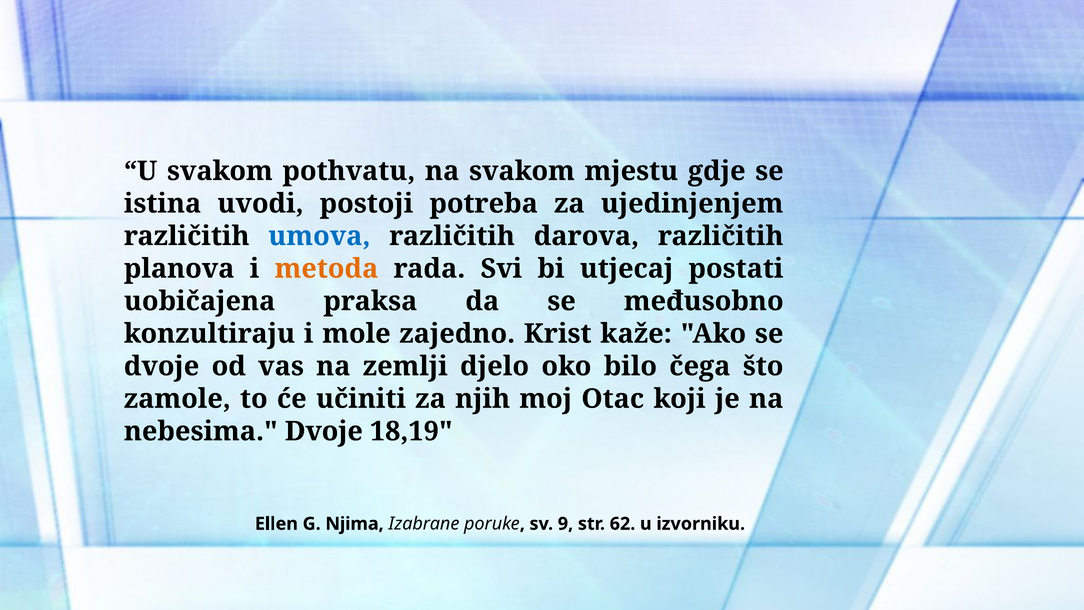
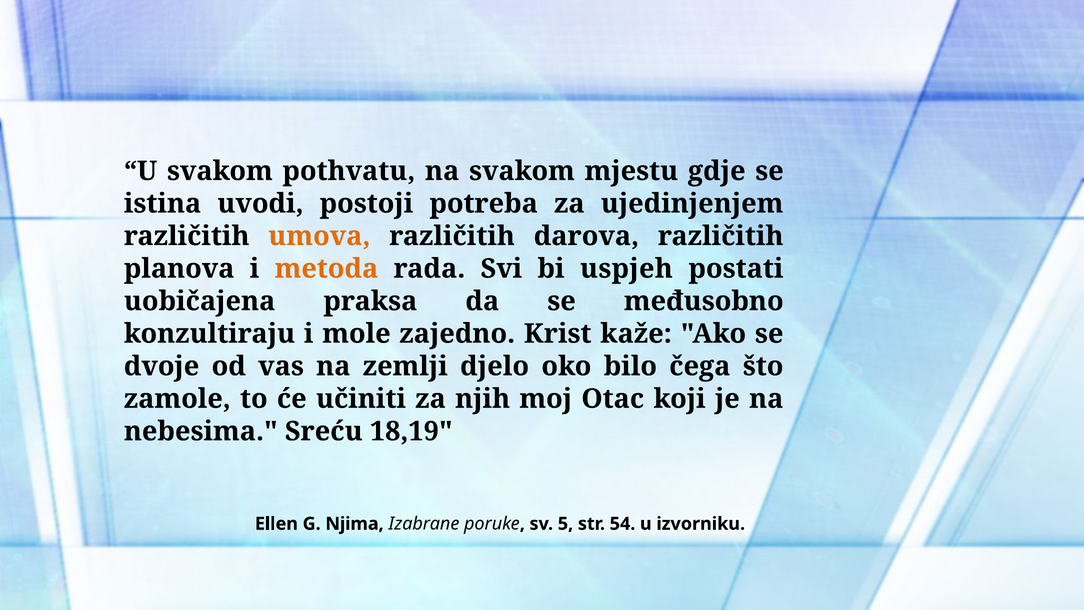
umova colour: blue -> orange (319, 236)
utjecaj: utjecaj -> uspjeh (626, 269)
nebesima Dvoje: Dvoje -> Sreću (324, 431)
9: 9 -> 5 (565, 524)
62: 62 -> 54 (623, 524)
